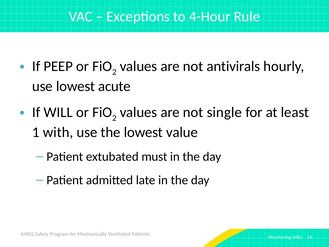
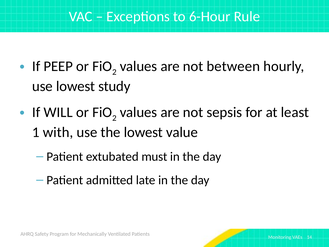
4-Hour: 4-Hour -> 6-Hour (210, 17)
antivirals: antivirals -> between (233, 66)
acute: acute -> study (114, 86)
single: single -> sepsis (224, 112)
